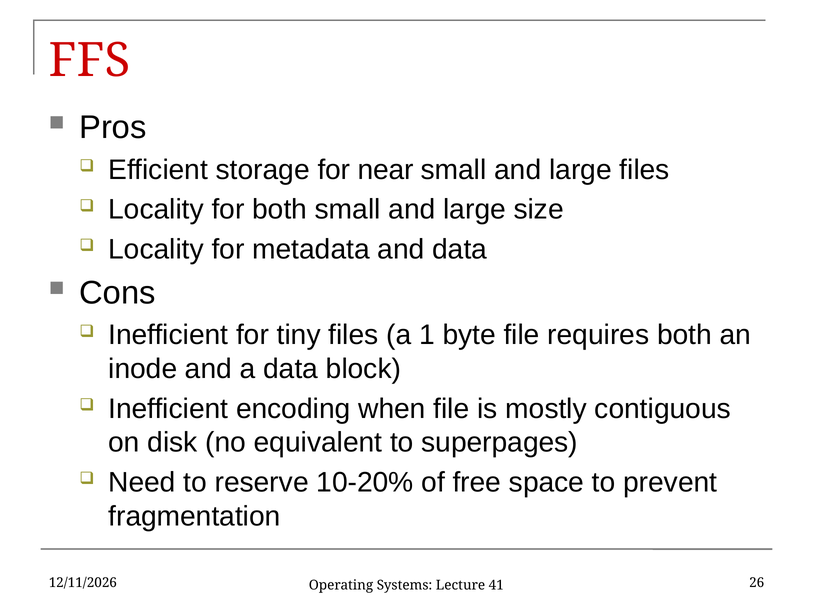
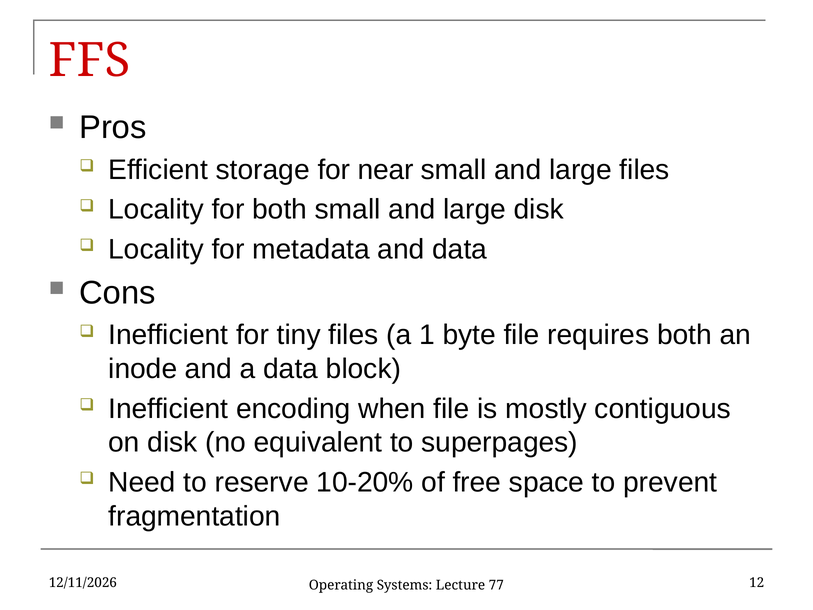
large size: size -> disk (539, 209)
26: 26 -> 12 (757, 582)
41: 41 -> 77 (496, 585)
